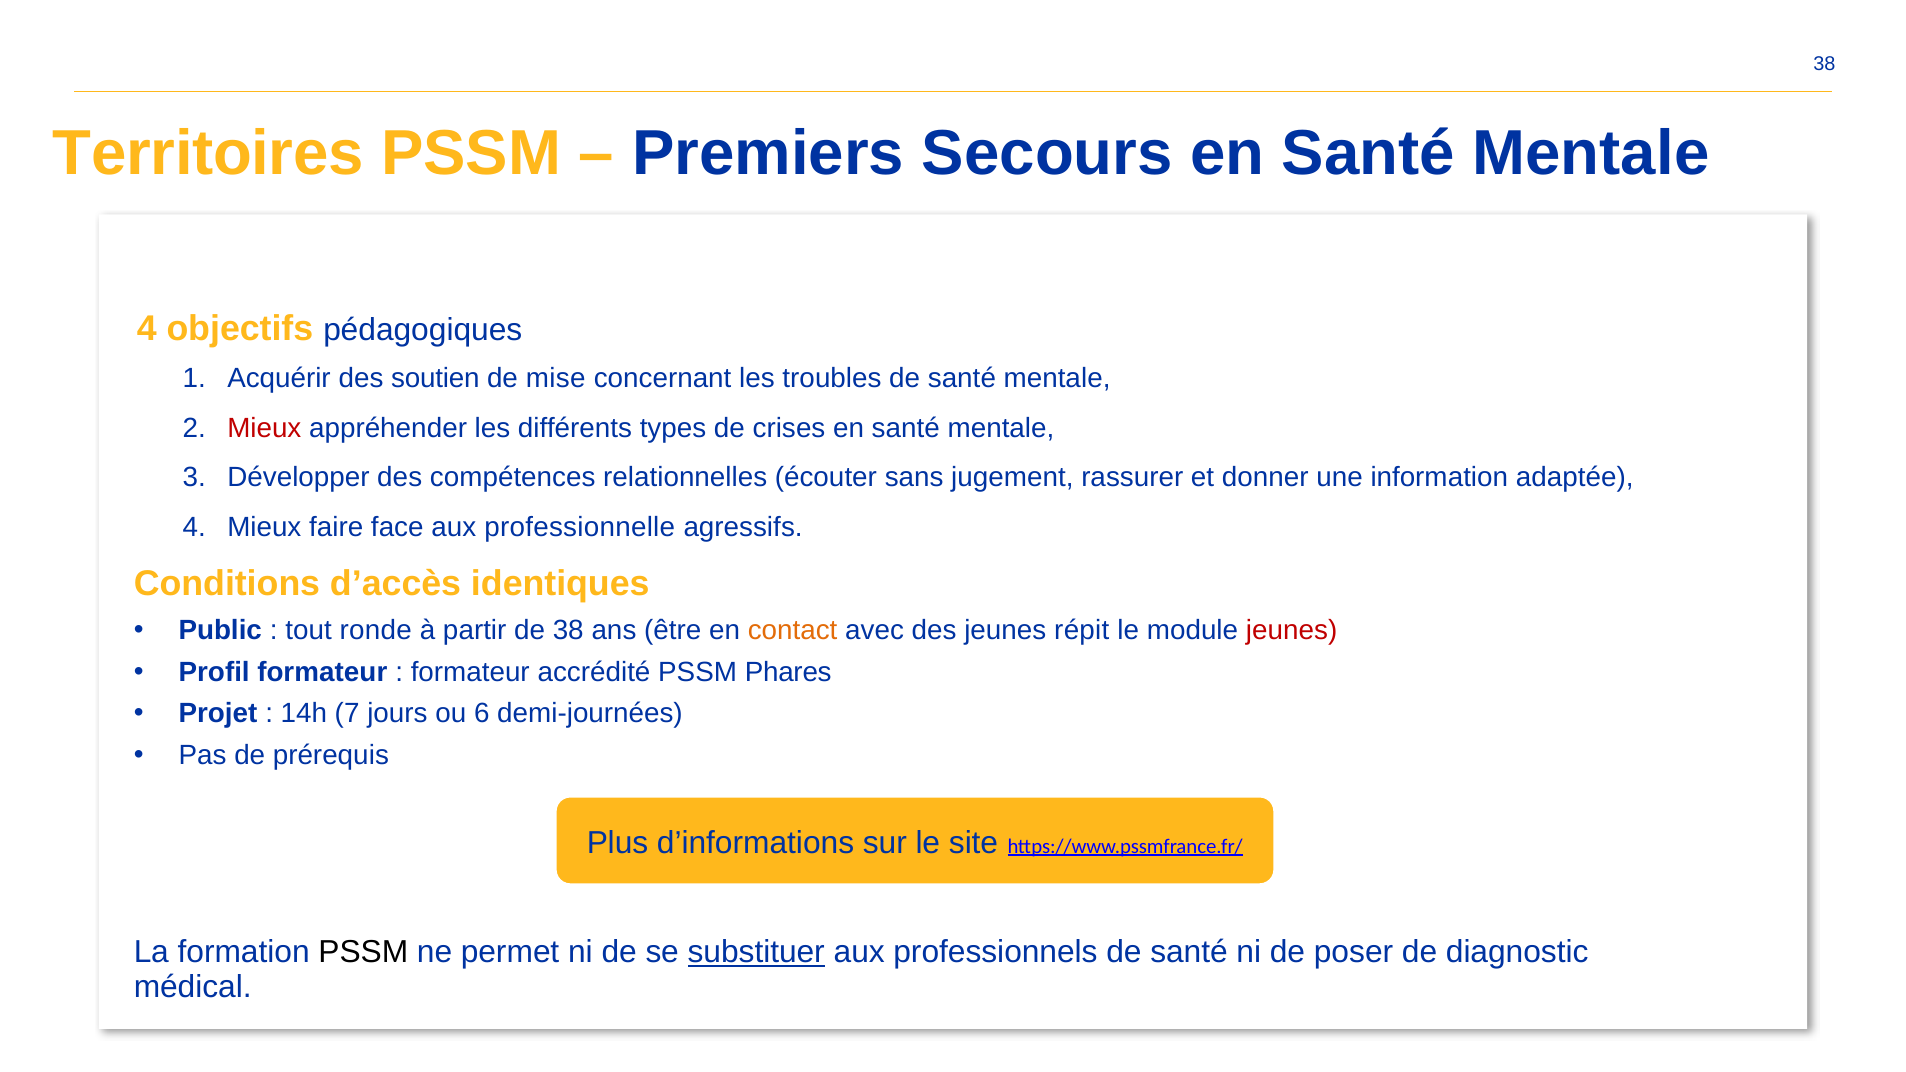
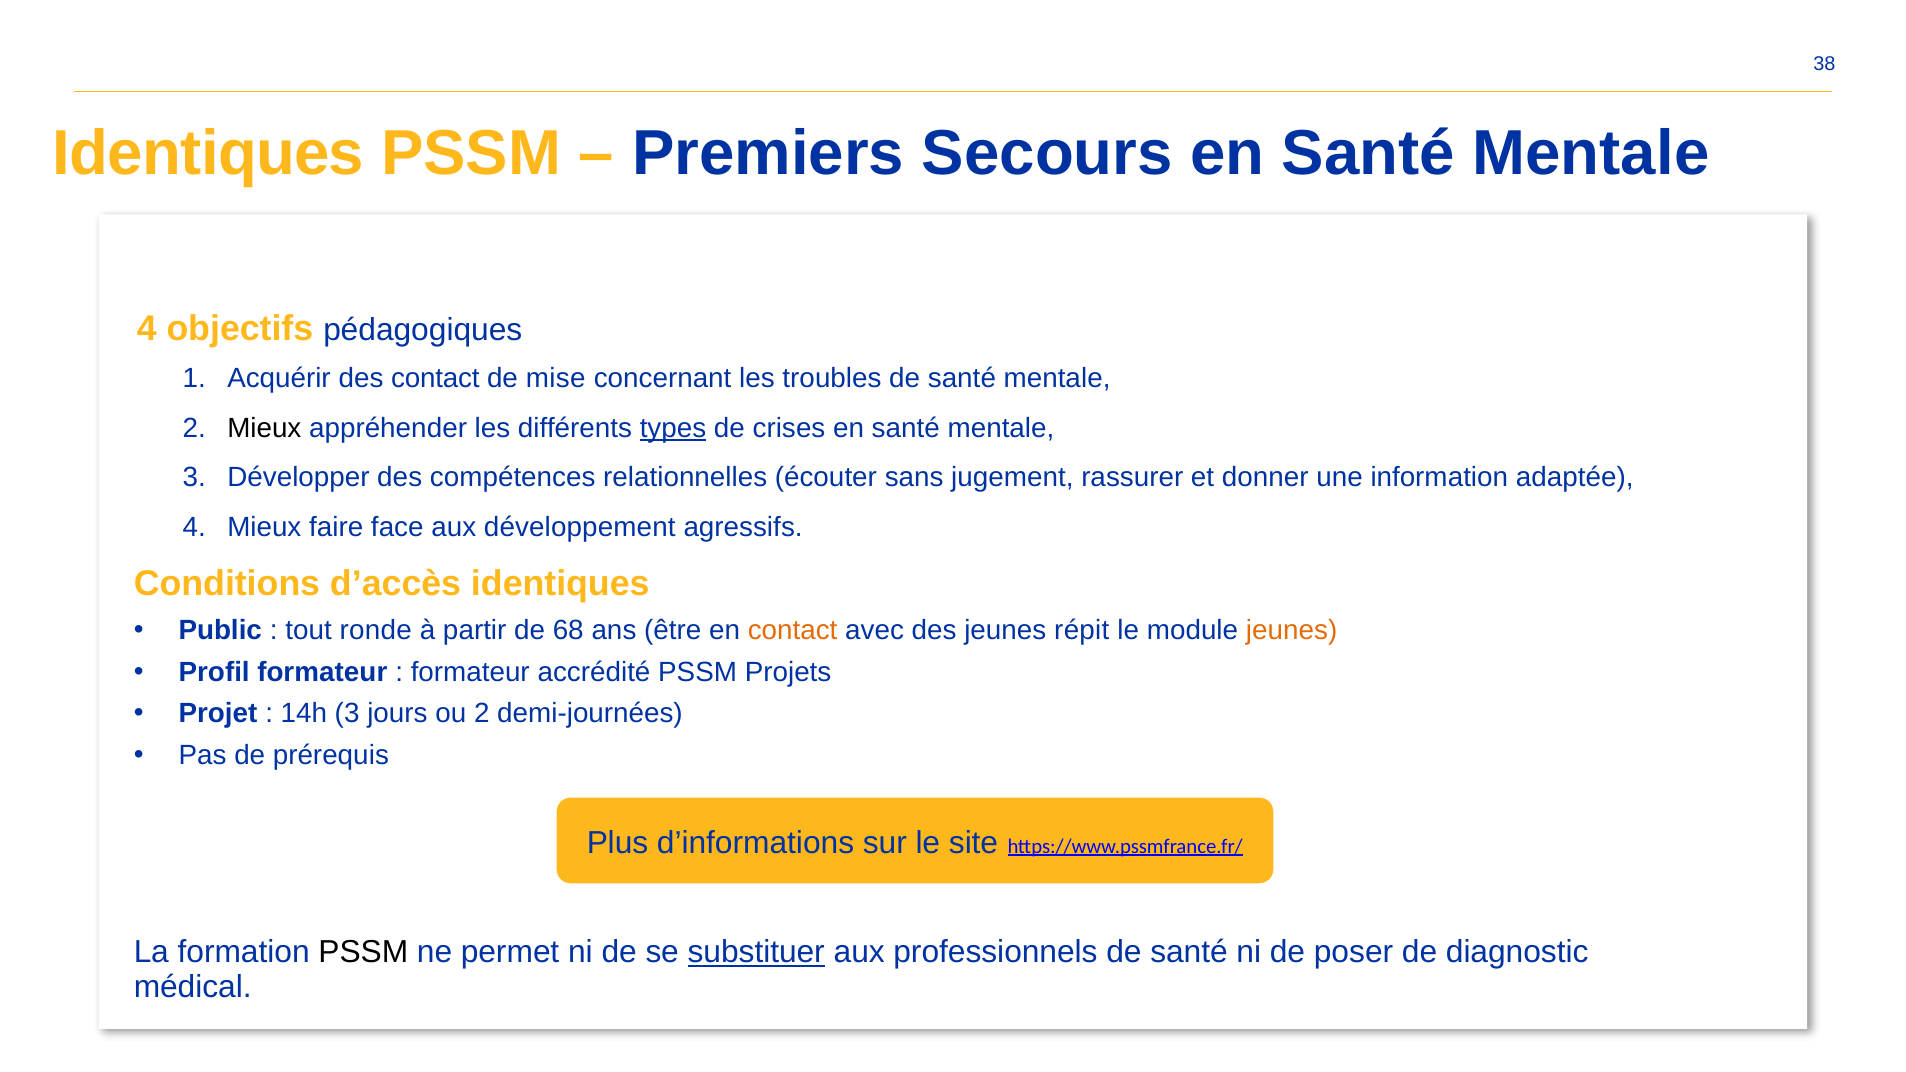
Territoires: Territoires -> Identiques (208, 153)
des soutien: soutien -> contact (435, 378)
Mieux colour: red -> black (264, 428)
types underline: none -> present (673, 428)
professionnelle: professionnelle -> développement (580, 528)
de 38: 38 -> 68 (568, 630)
jeunes colour: red -> orange (1292, 630)
Phares: Phares -> Projets (788, 672)
14h 7: 7 -> 3 (347, 714)
ou 6: 6 -> 2 (482, 714)
